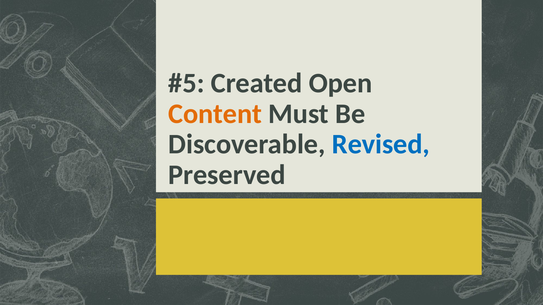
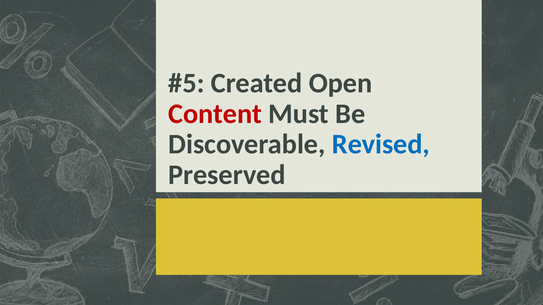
Content colour: orange -> red (215, 114)
